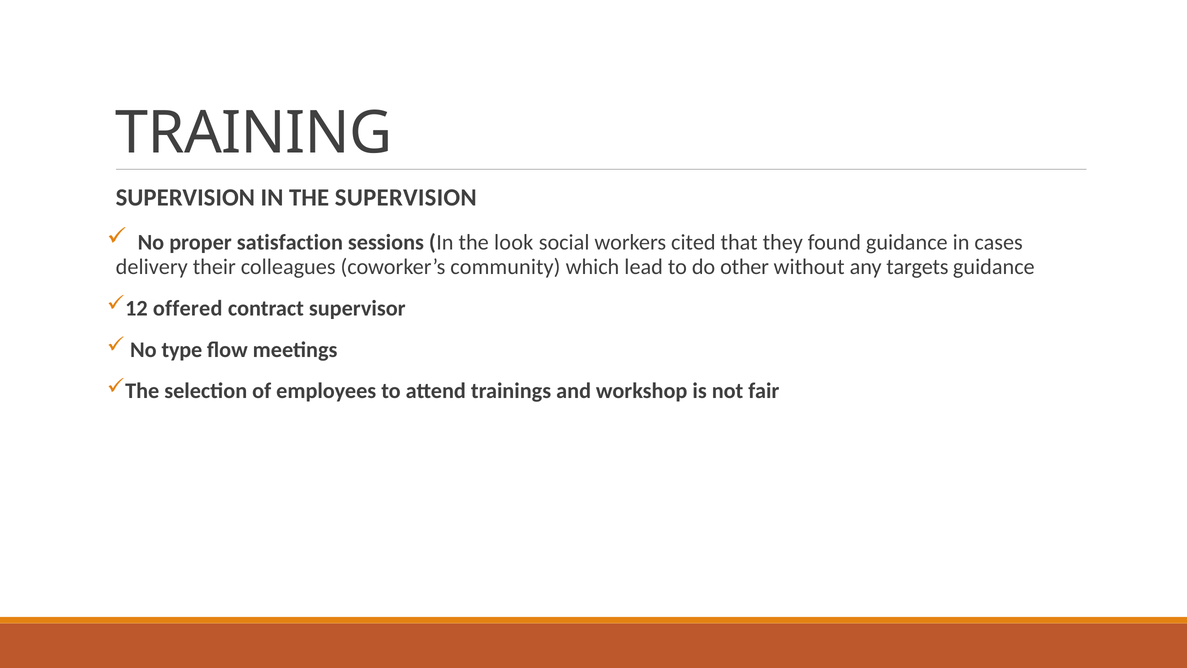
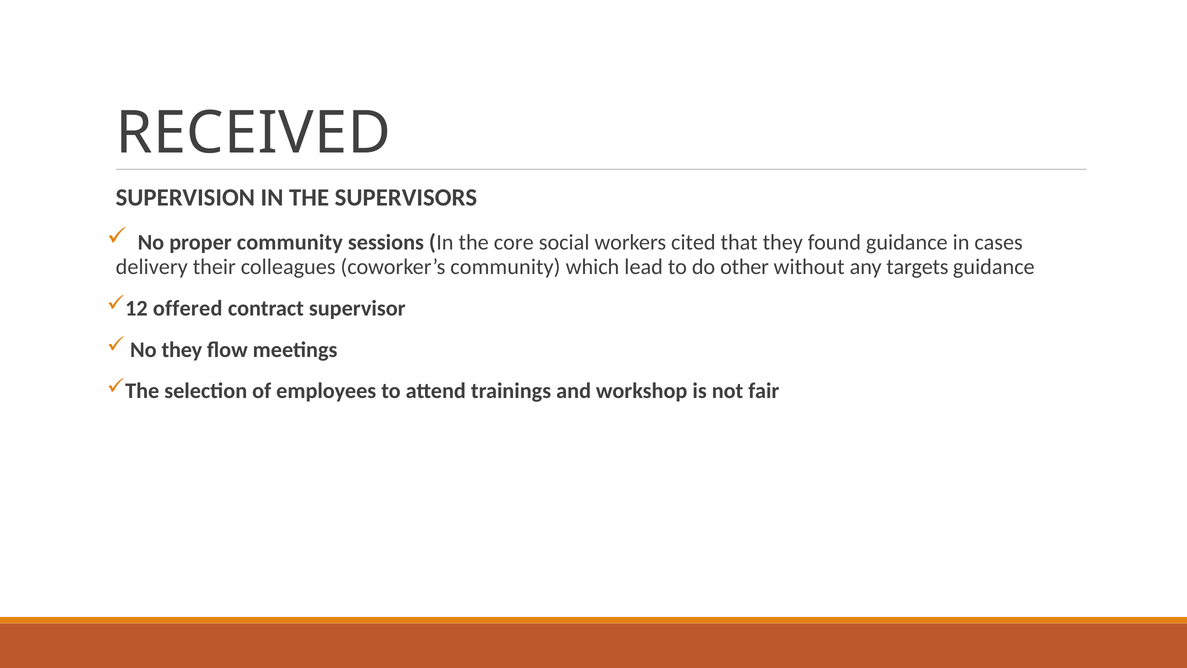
TRAINING: TRAINING -> RECEIVED (253, 133)
THE SUPERVISION: SUPERVISION -> SUPERVISORS (406, 197)
proper satisfaction: satisfaction -> community (290, 242)
look: look -> core (514, 242)
No type: type -> they (182, 349)
